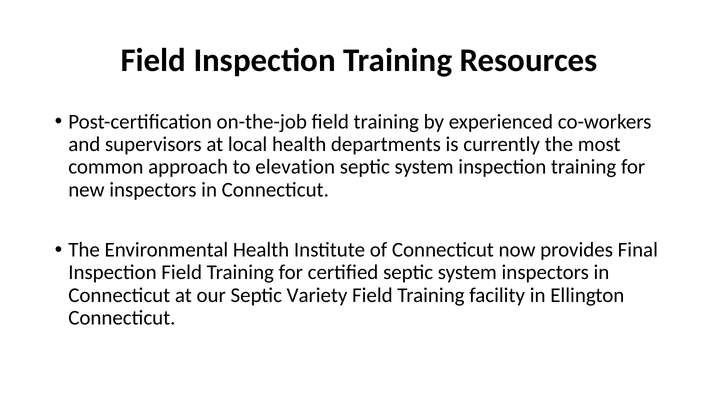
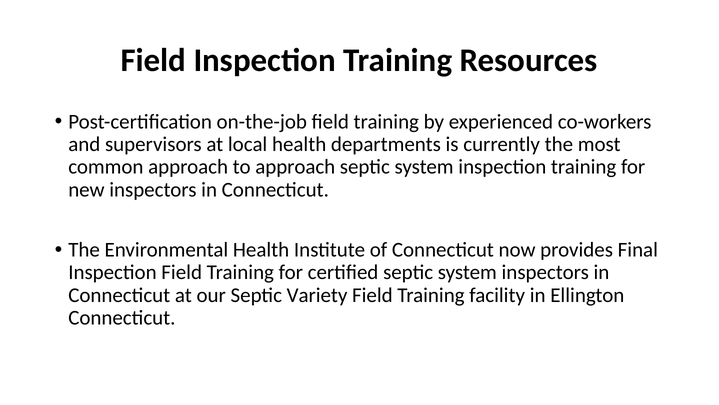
to elevation: elevation -> approach (295, 167)
